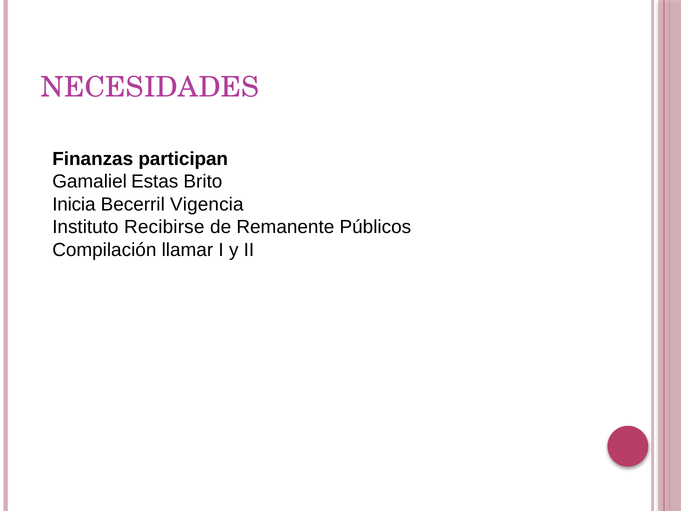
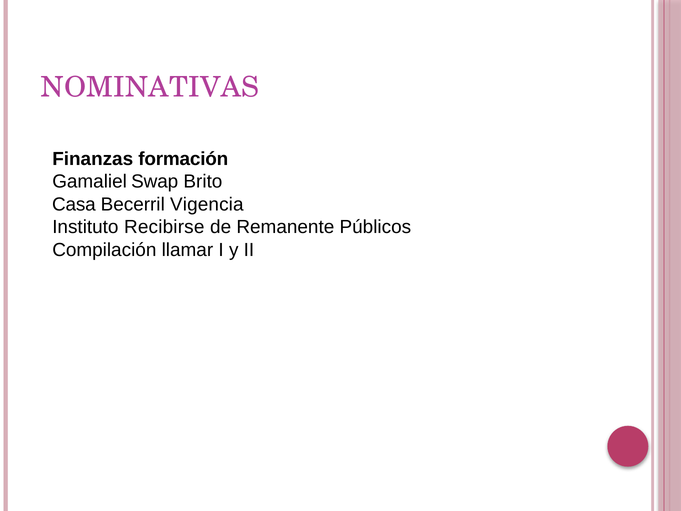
NECESIDADES: NECESIDADES -> NOMINATIVAS (150, 87)
participan: participan -> formación (183, 159)
Estas: Estas -> Swap (155, 182)
Inicia: Inicia -> Casa (74, 204)
